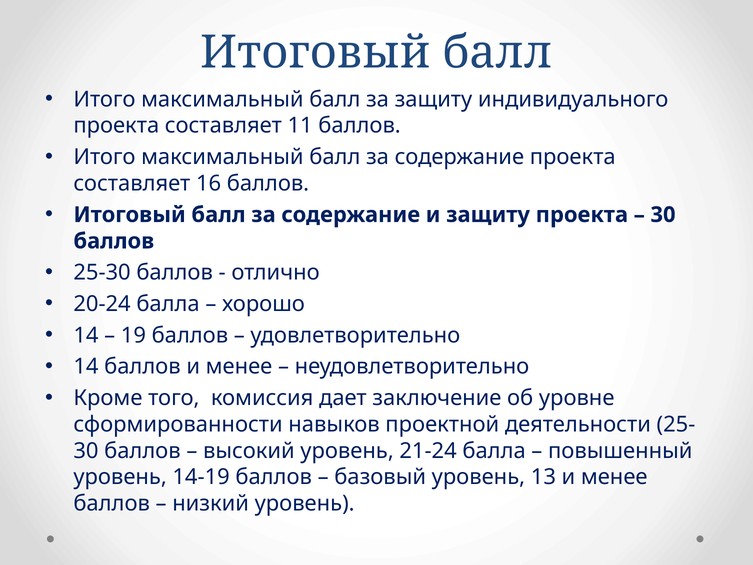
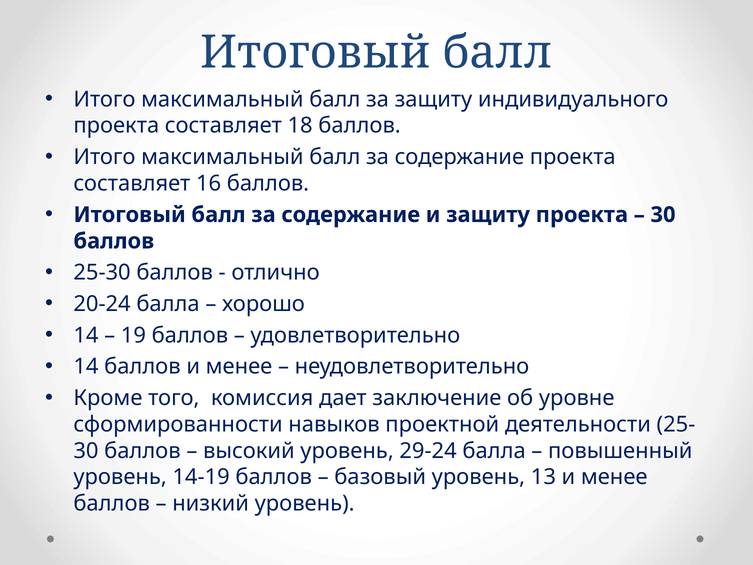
11: 11 -> 18 (300, 126)
21-24: 21-24 -> 29-24 (428, 451)
